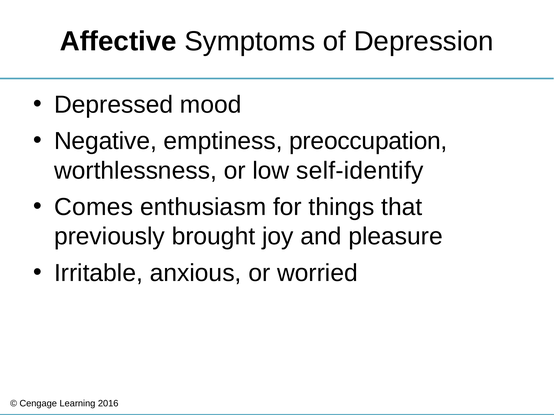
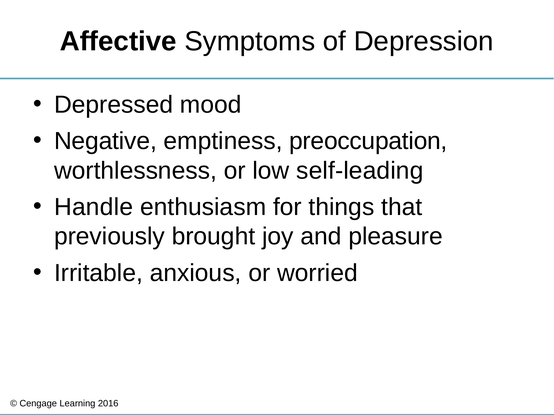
self-identify: self-identify -> self-leading (360, 171)
Comes: Comes -> Handle (94, 207)
